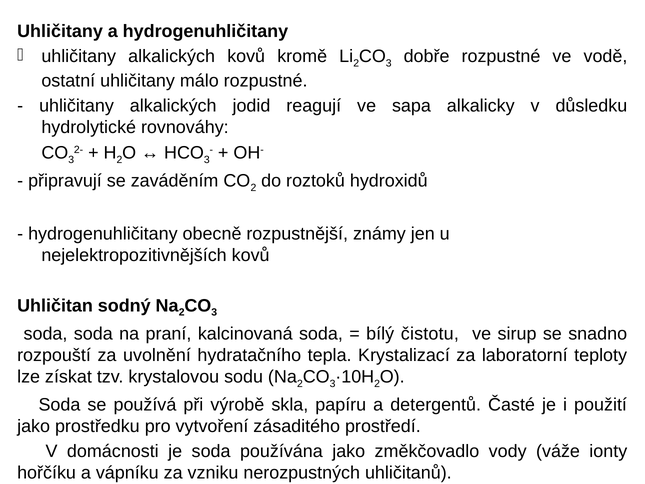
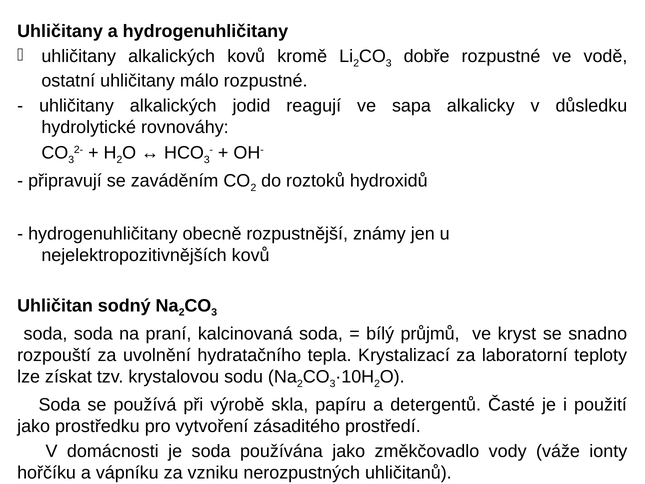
čistotu: čistotu -> průjmů (430, 333)
sirup: sirup -> kryst (517, 333)
